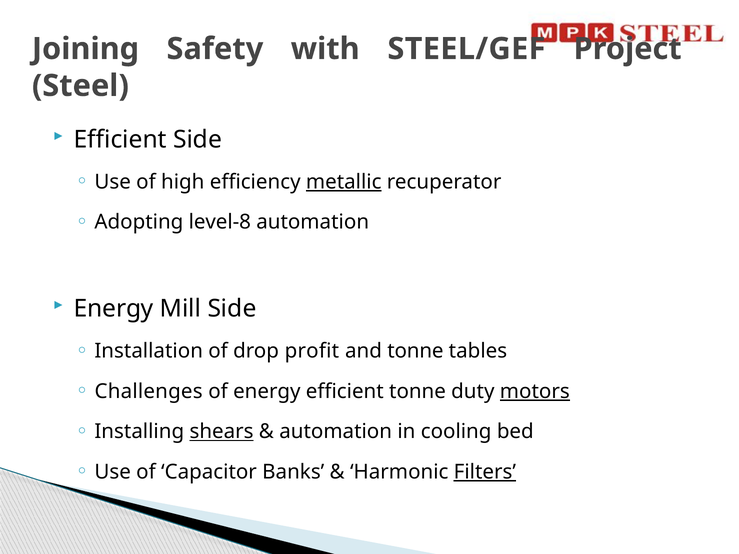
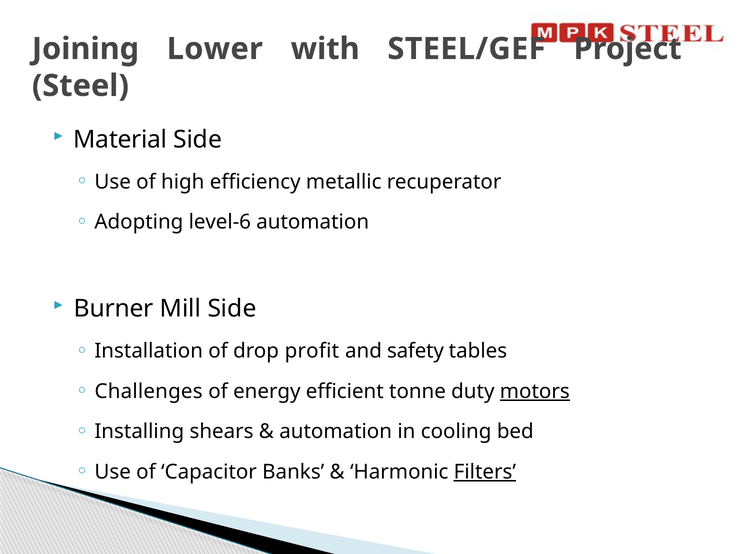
Safety: Safety -> Lower (215, 49)
Efficient: Efficient -> Material (120, 140)
metallic underline: present -> none (344, 182)
level-8: level-8 -> level-6 (220, 222)
Energy: Energy -> Burner (114, 309)
and tonne: tonne -> safety (415, 351)
shears underline: present -> none (222, 432)
